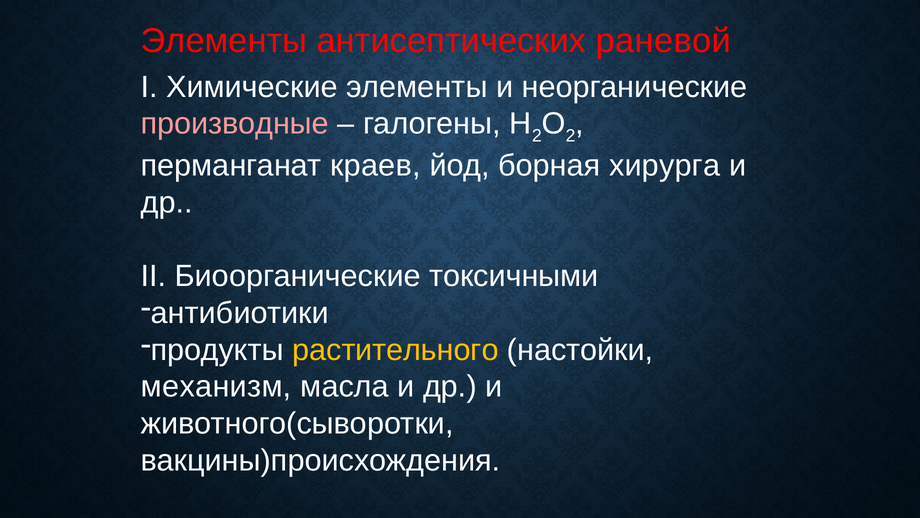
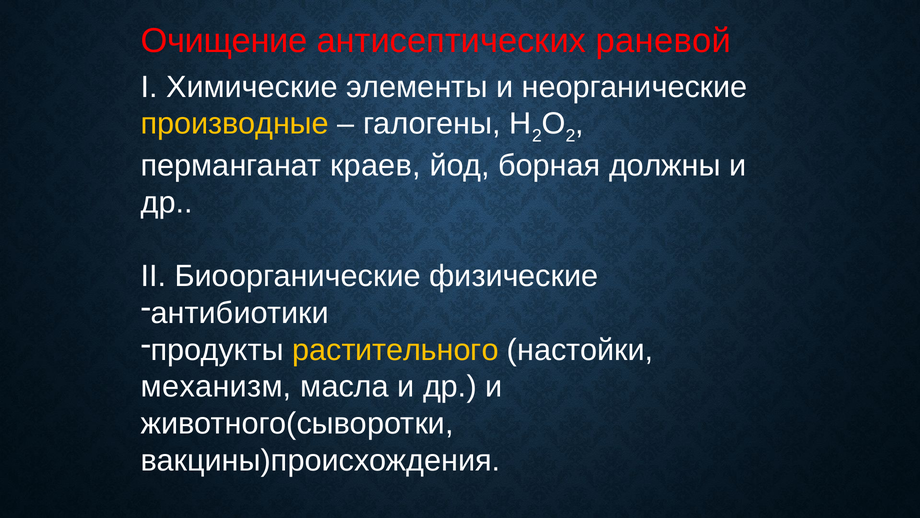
Элементы: Элементы -> Очищение (224, 41)
производные colour: pink -> yellow (235, 124)
хирурга: хирурга -> должны (665, 166)
токсичными: токсичными -> физические (514, 276)
